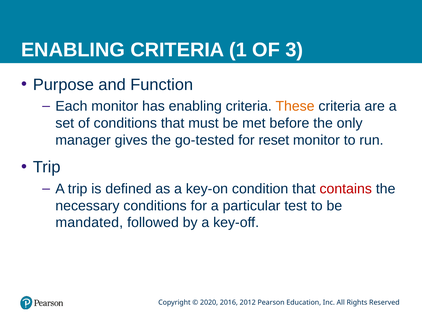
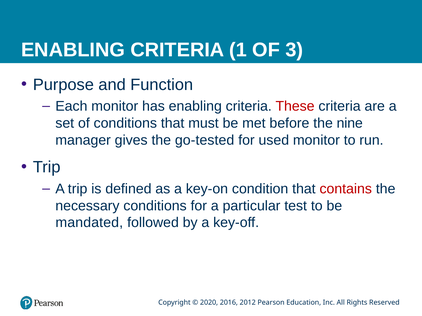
These colour: orange -> red (295, 107)
only: only -> nine (350, 123)
reset: reset -> used (274, 140)
